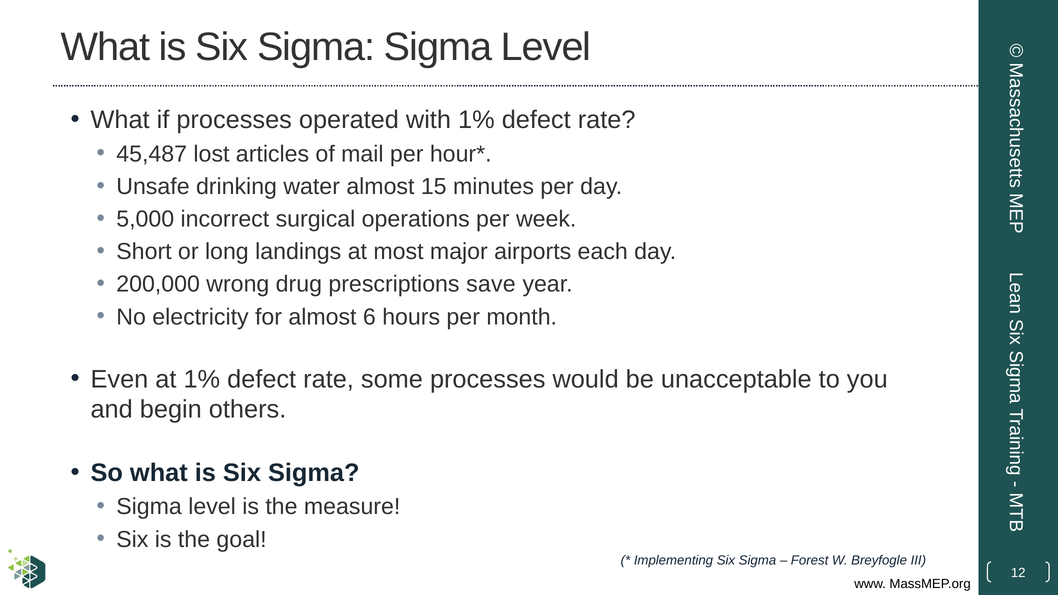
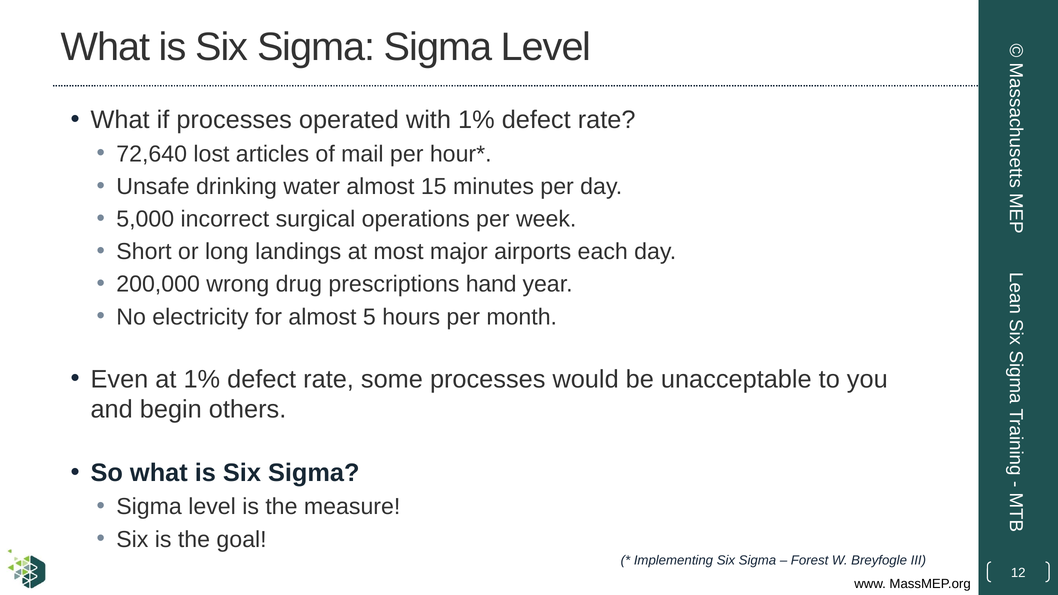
45,487: 45,487 -> 72,640 (152, 154)
save: save -> hand (491, 284)
6: 6 -> 5 (369, 317)
